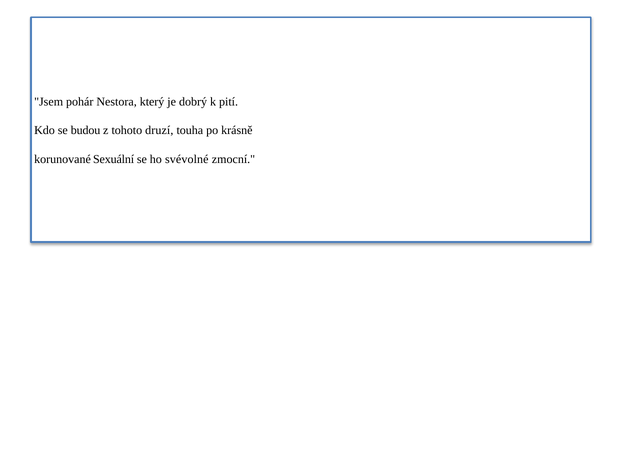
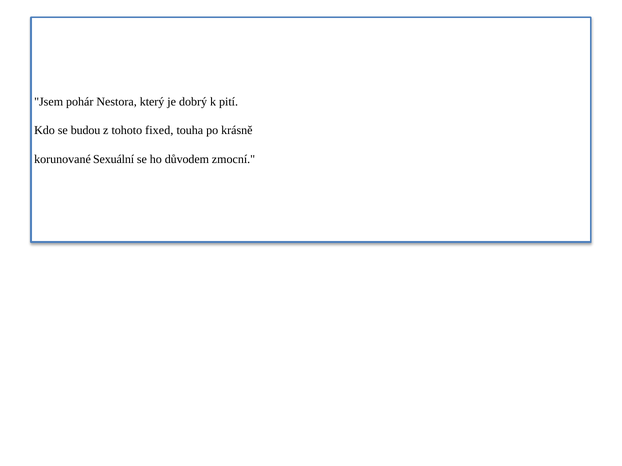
druzí: druzí -> fixed (159, 131)
svévolné: svévolné -> důvodem (187, 160)
